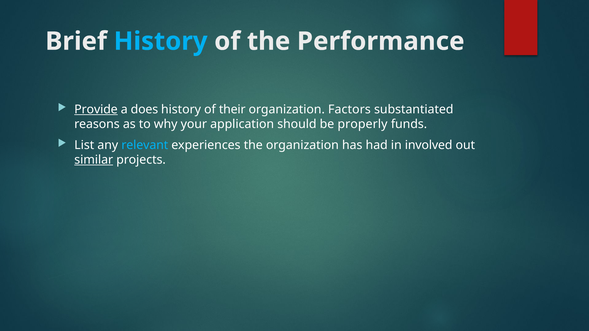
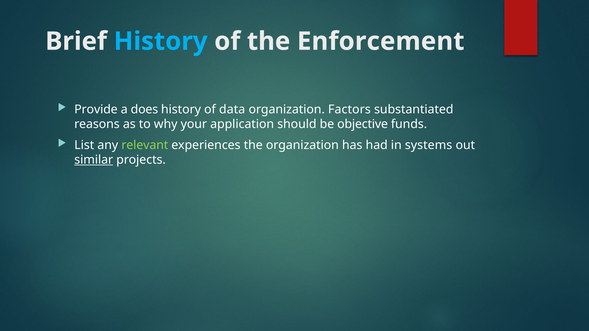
Performance: Performance -> Enforcement (381, 41)
Provide underline: present -> none (96, 110)
their: their -> data (232, 110)
properly: properly -> objective (363, 124)
relevant colour: light blue -> light green (145, 145)
involved: involved -> systems (429, 145)
